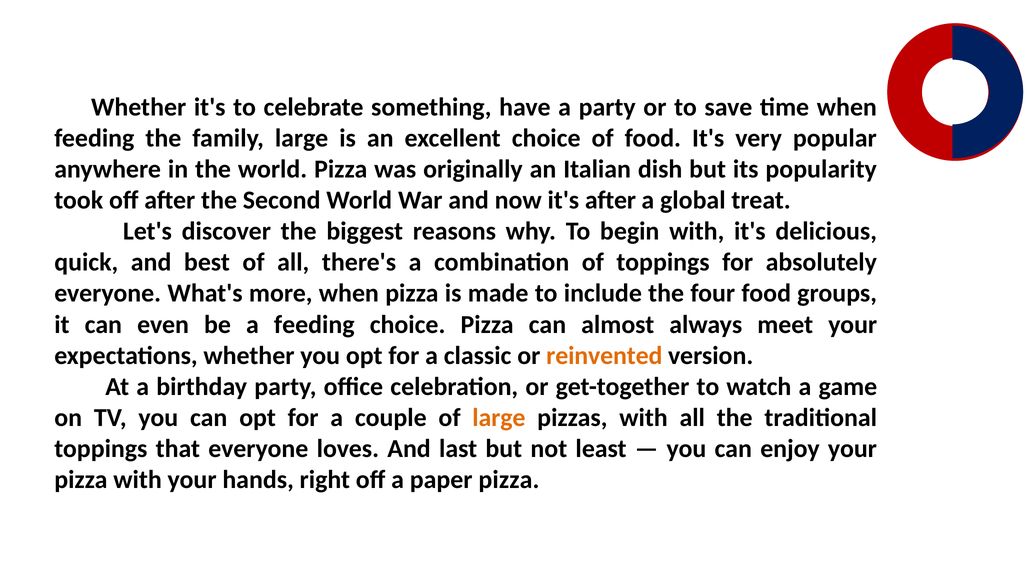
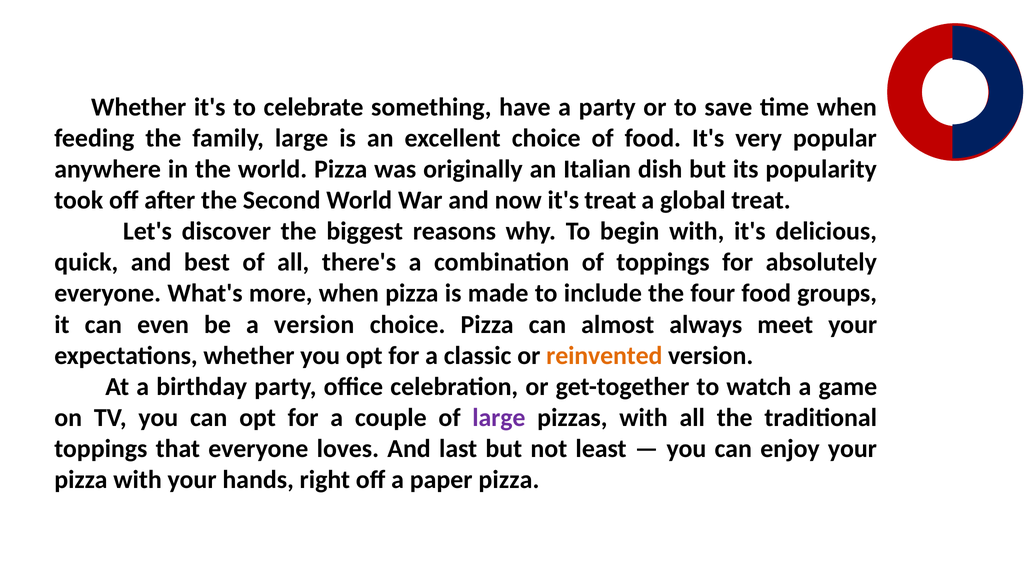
it's after: after -> treat (610, 200)
a feeding: feeding -> version (314, 325)
large colour: orange -> purple (499, 418)
